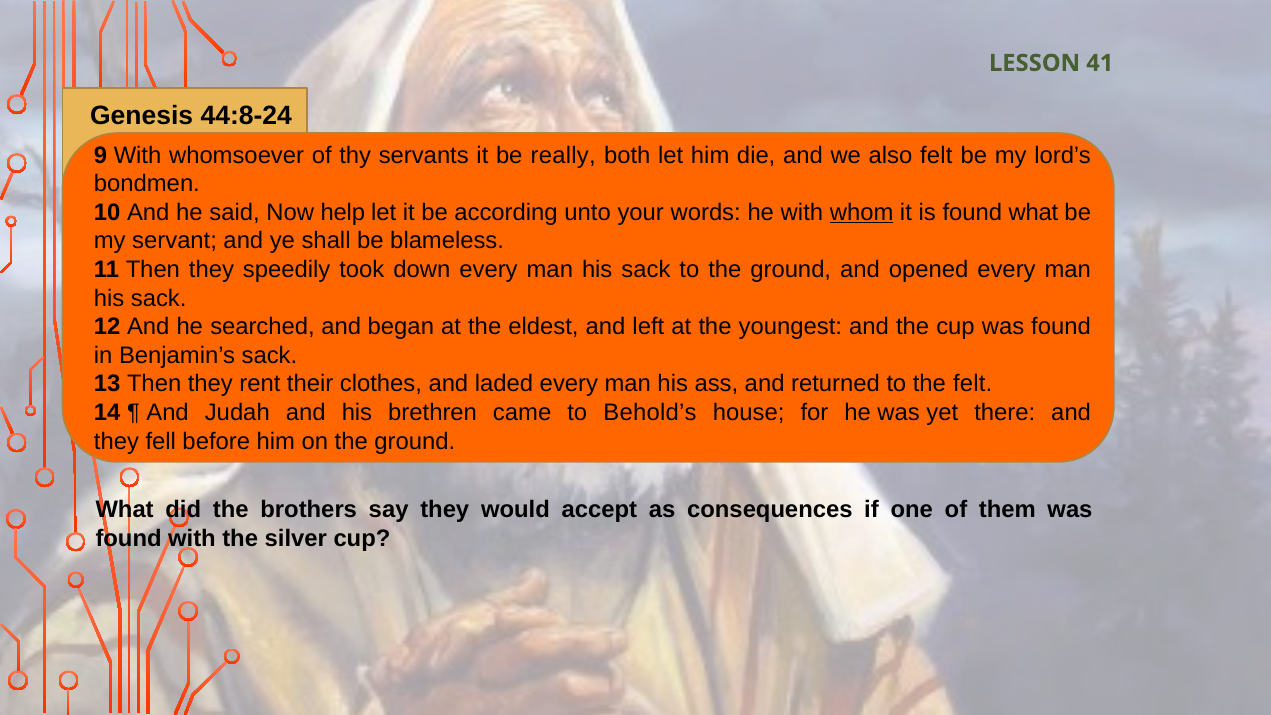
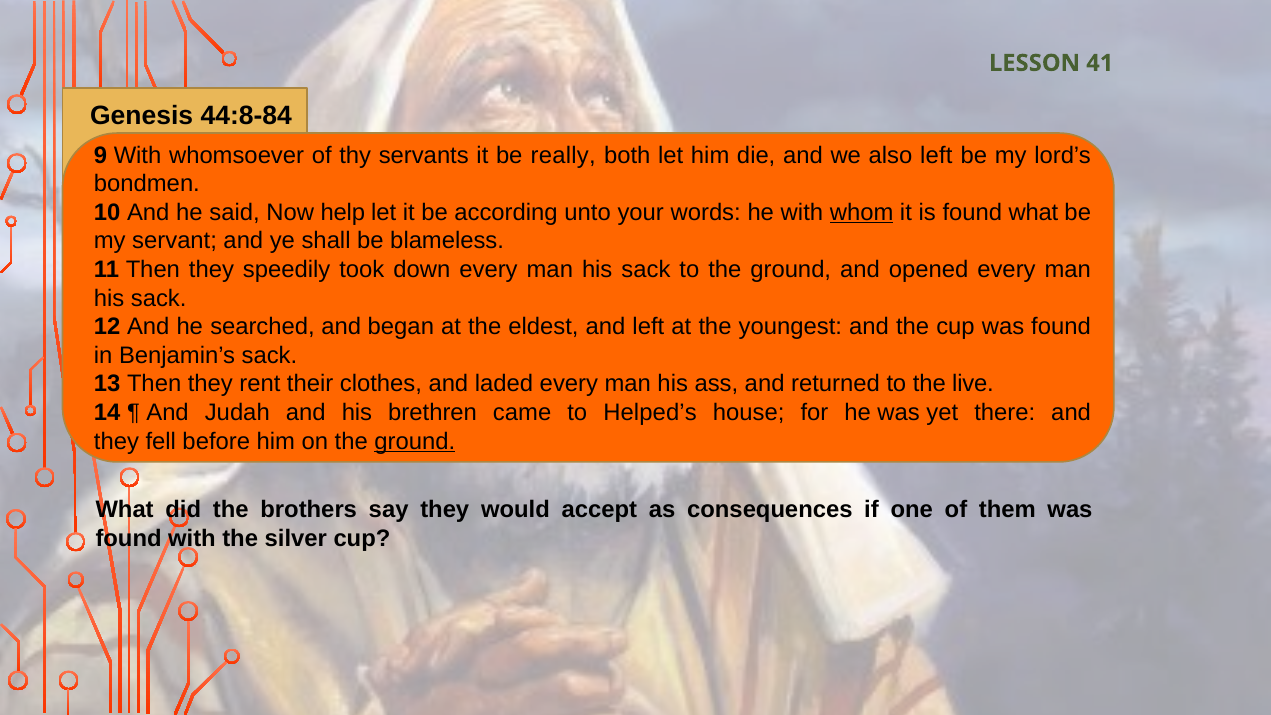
44:8-24: 44:8-24 -> 44:8-84 (246, 115)
also felt: felt -> left (936, 155)
the felt: felt -> live (973, 384)
Behold’s: Behold’s -> Helped’s (650, 413)
ground underline: none -> present (415, 441)
